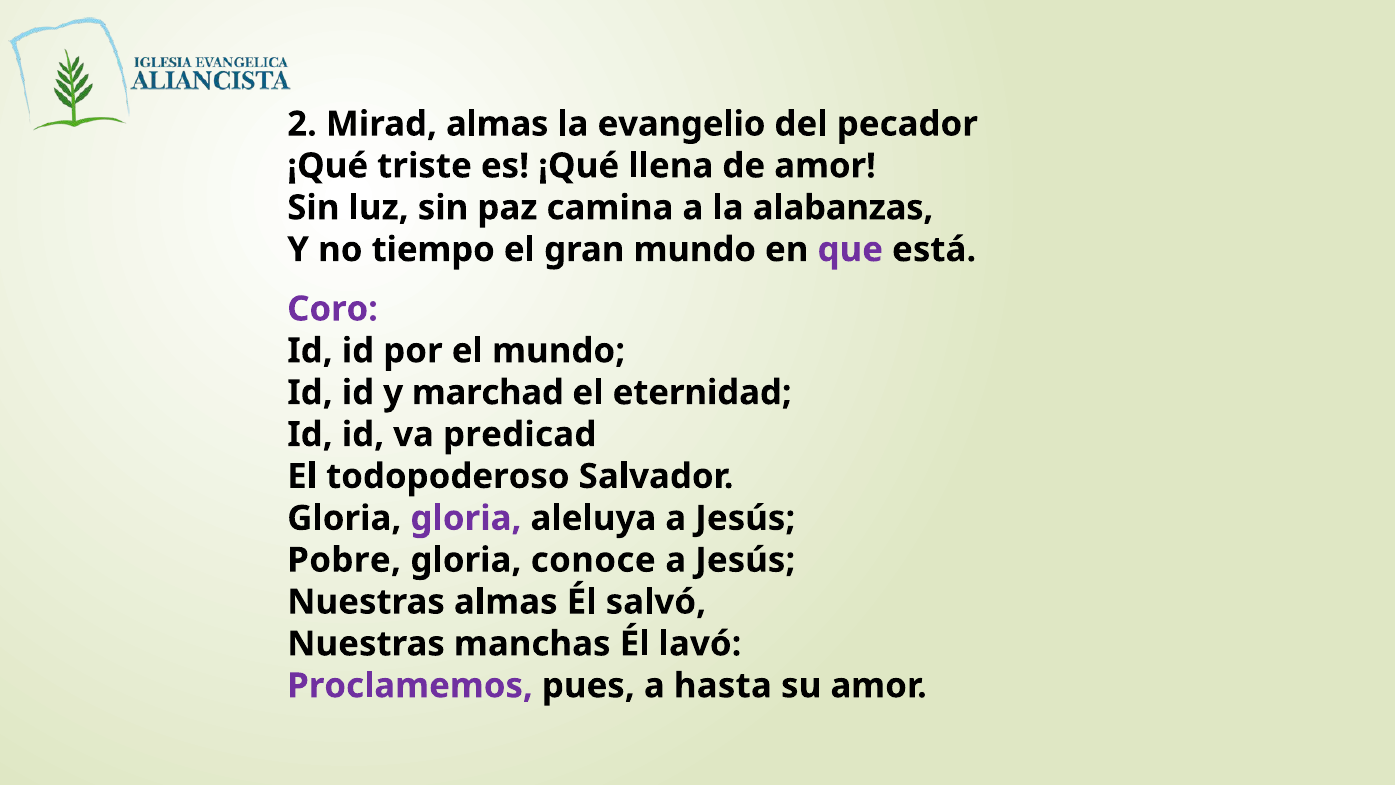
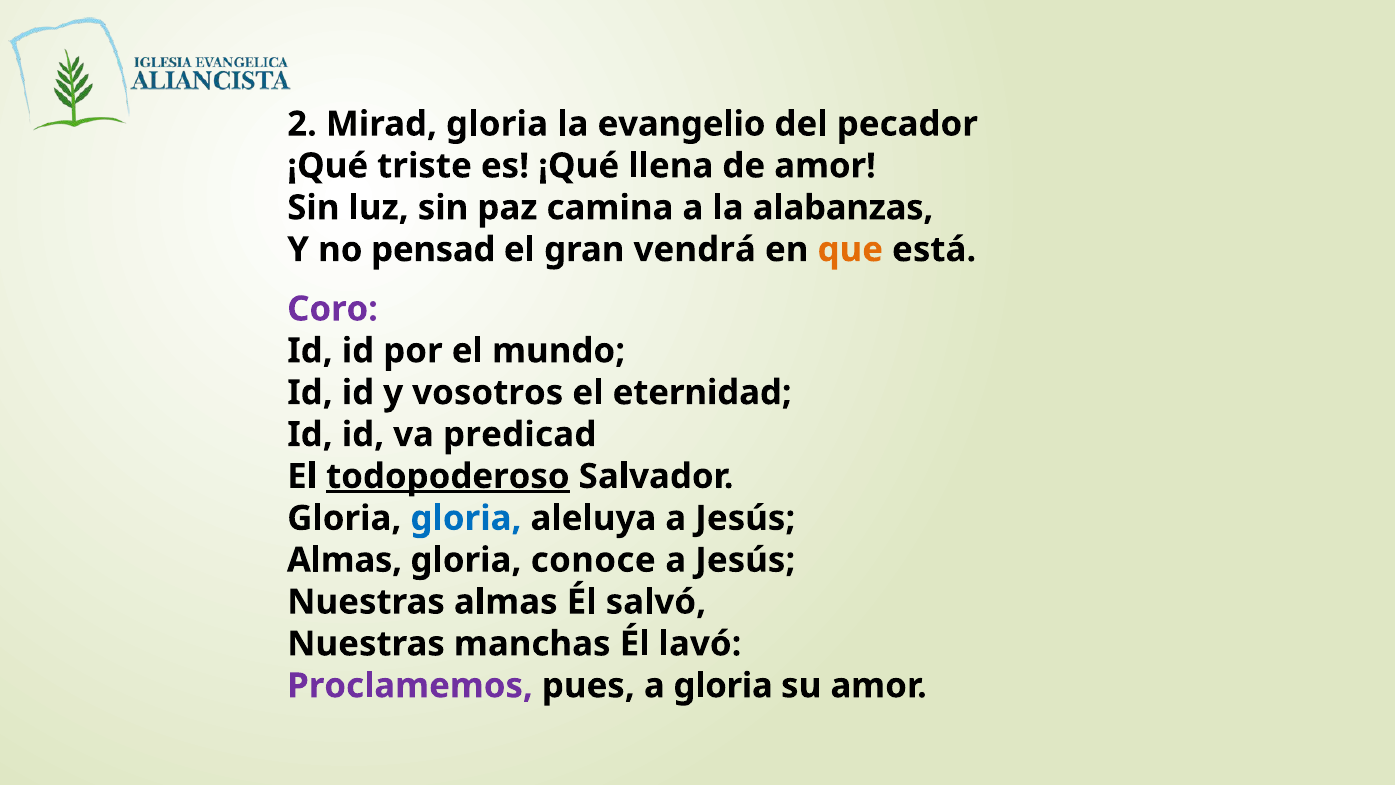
Mirad almas: almas -> gloria (497, 124)
tiempo: tiempo -> pensad (433, 250)
gran mundo: mundo -> vendrá (695, 250)
que colour: purple -> orange (850, 250)
marchad: marchad -> vosotros (488, 393)
todopoderoso underline: none -> present (448, 476)
gloria colour: purple -> blue (466, 518)
Pobre: Pobre -> Almas (344, 560)
a hasta: hasta -> gloria (723, 686)
